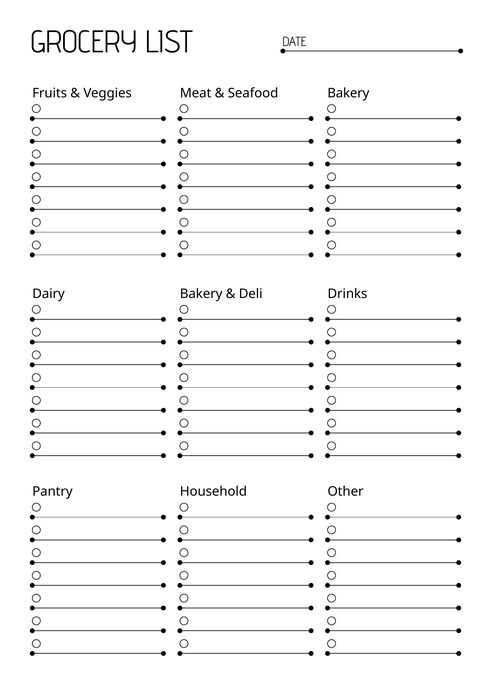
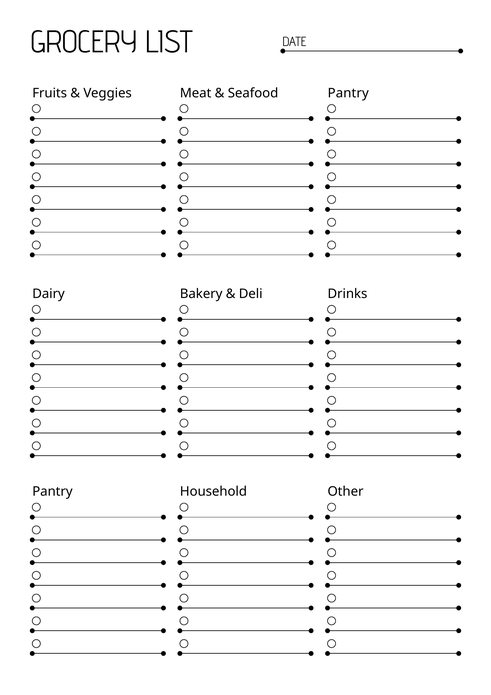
Seafood Bakery: Bakery -> Pantry (348, 93)
